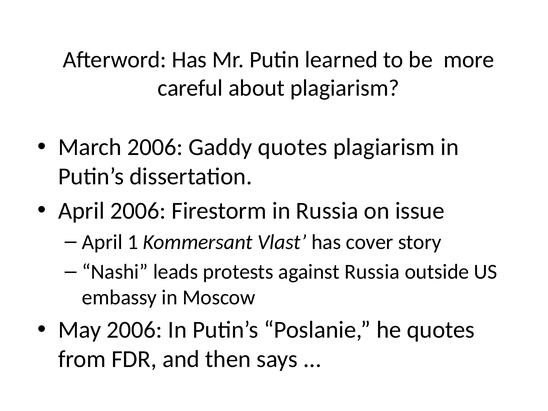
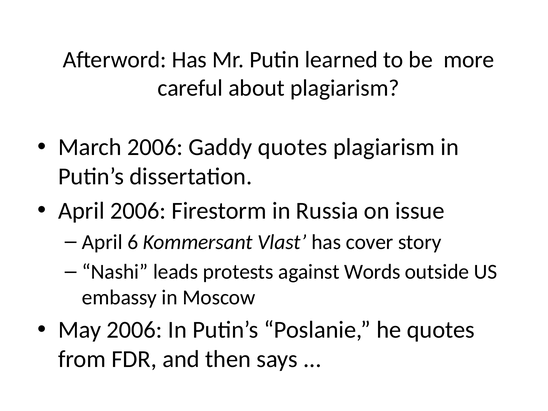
1: 1 -> 6 (133, 242)
against Russia: Russia -> Words (372, 272)
